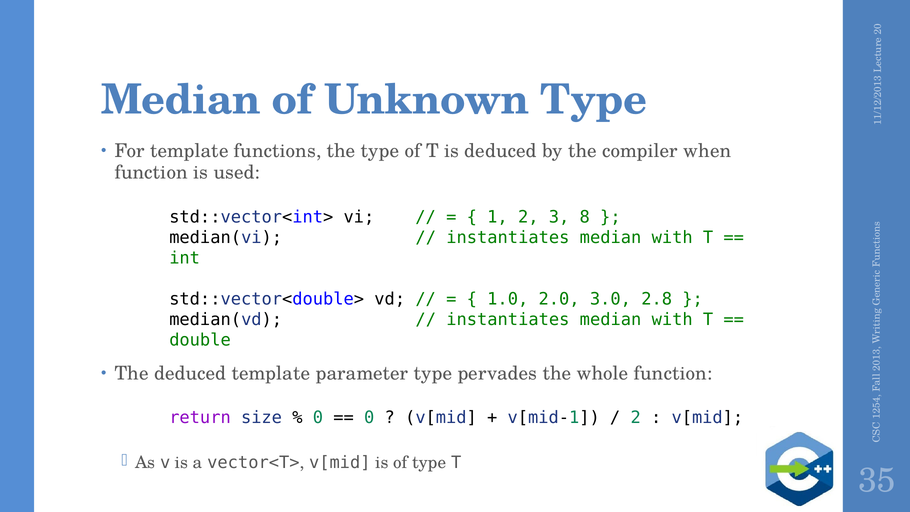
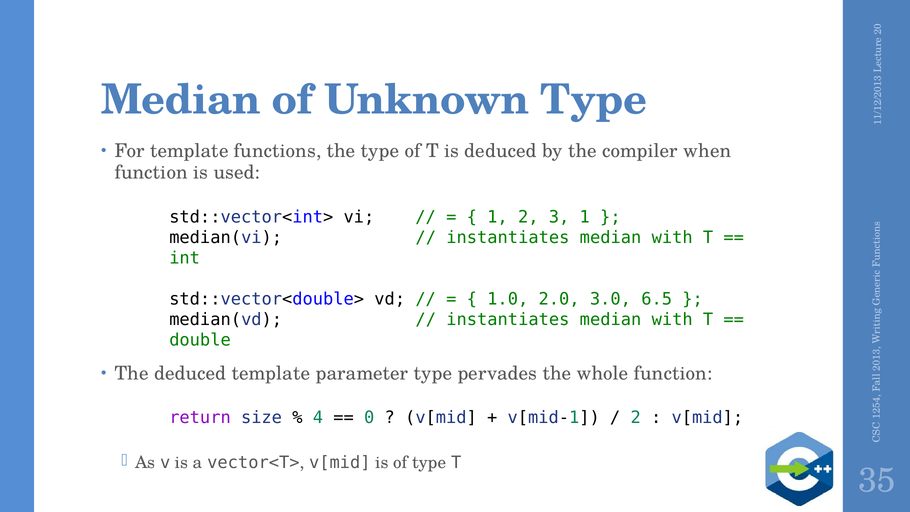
3 8: 8 -> 1 (585, 217)
2.8: 2.8 -> 6.5 (657, 299)
0: 0 -> 4 (318, 418)
